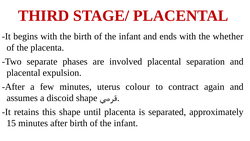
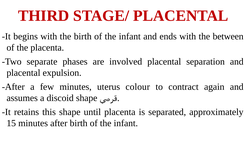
whether: whether -> between (228, 36)
